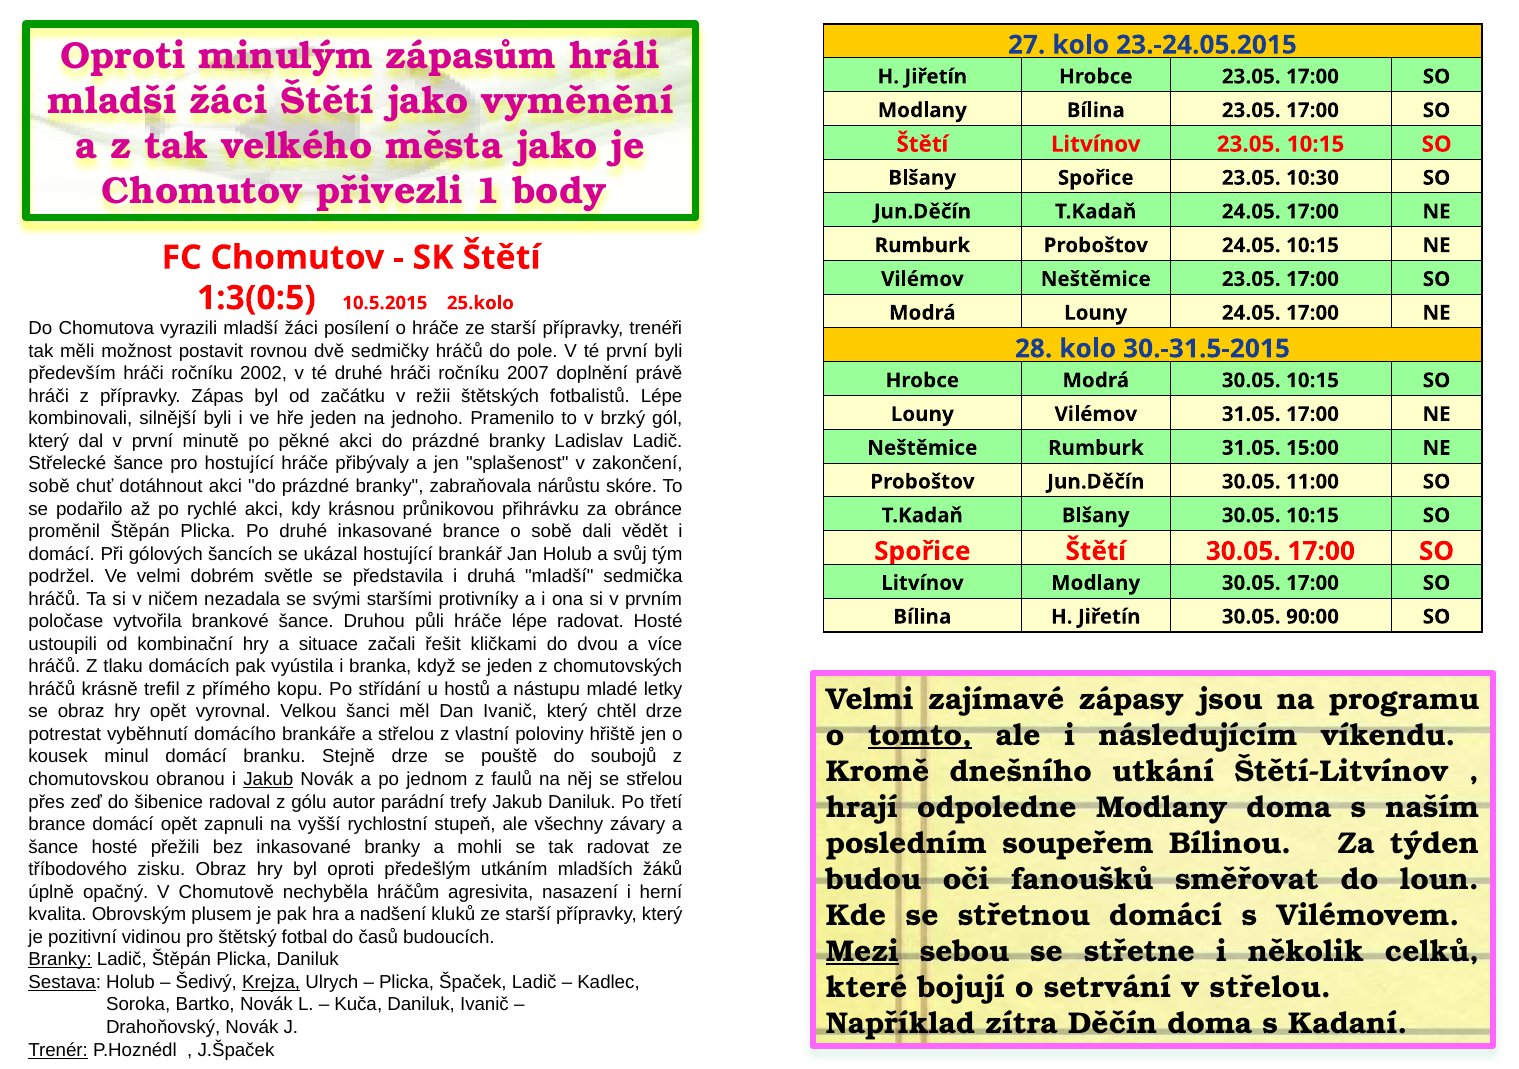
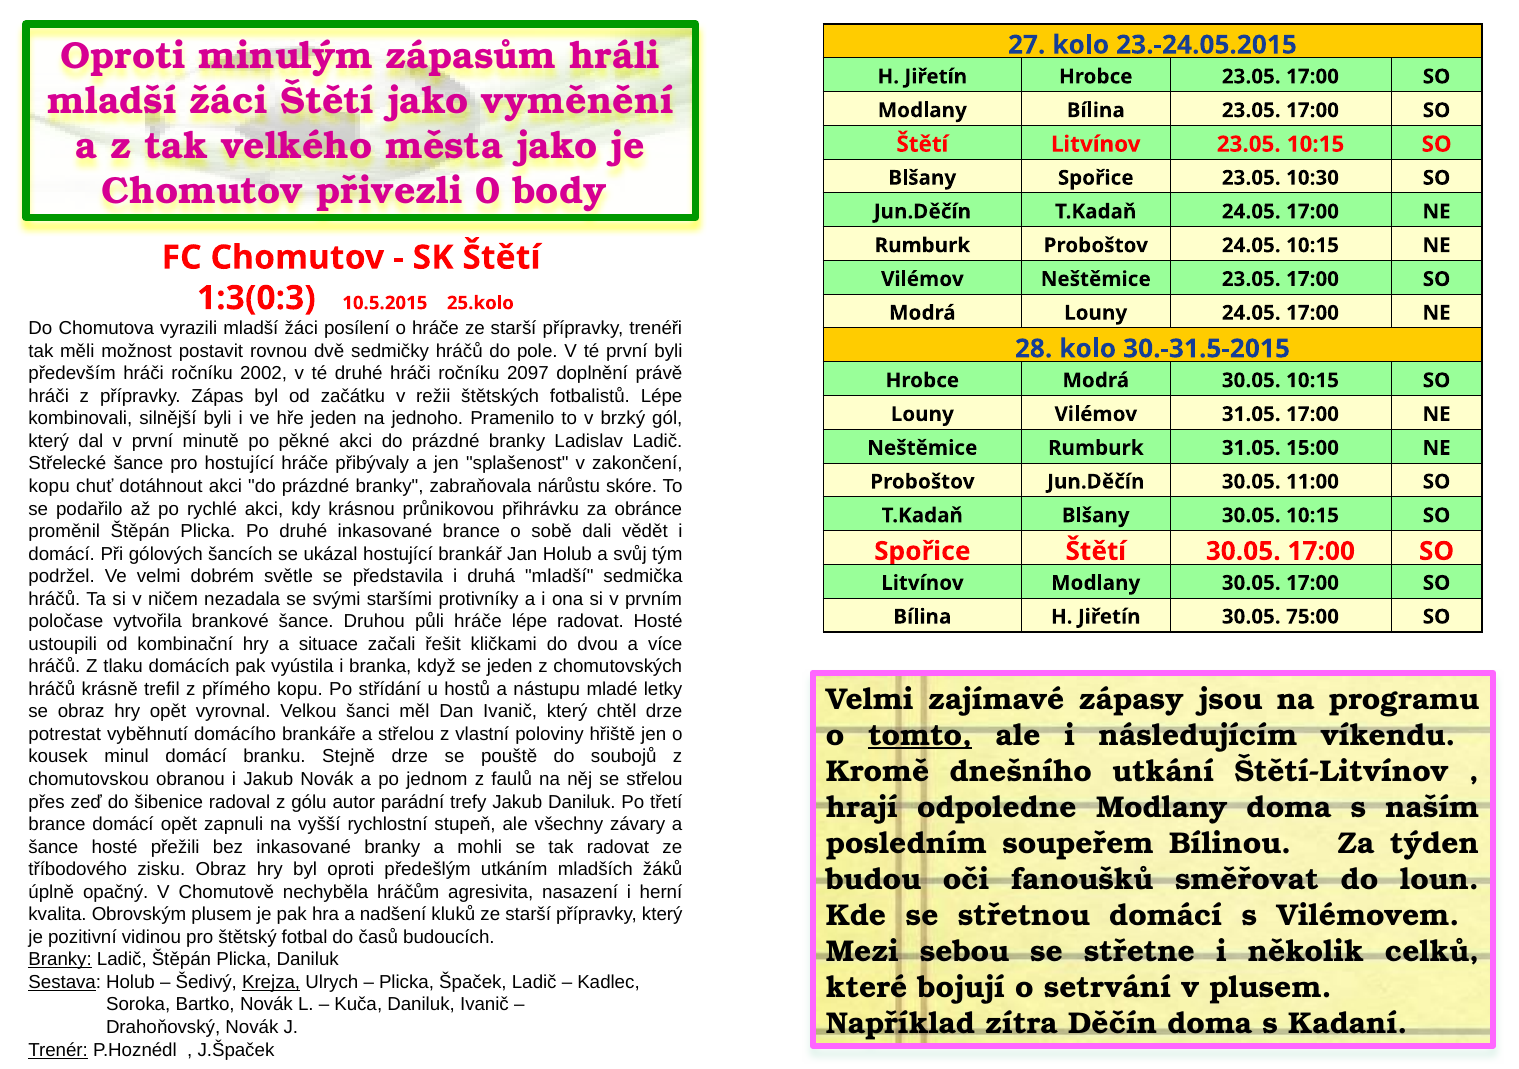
1: 1 -> 0 (488, 191)
1:3(0:5: 1:3(0:5 -> 1:3(0:3 (256, 298)
2007: 2007 -> 2097 (528, 374)
sobě: sobě -> kopu (49, 486)
90:00: 90:00 -> 75:00 (1313, 617)
Jakub underline: present -> none (268, 779)
Mezi underline: present -> none (862, 951)
v střelou: střelou -> plusem (1271, 987)
